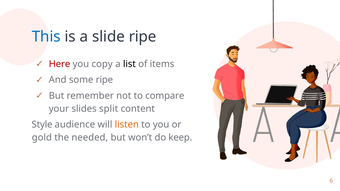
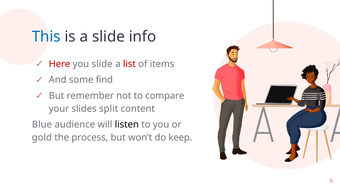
slide ripe: ripe -> info (142, 37)
you copy: copy -> slide (102, 64)
list colour: black -> red (129, 64)
some ripe: ripe -> find (104, 80)
Style: Style -> Blue (42, 125)
listen colour: orange -> black (127, 125)
needed: needed -> process (90, 138)
